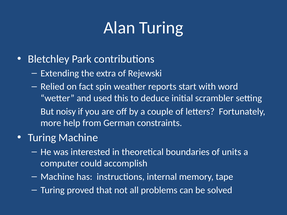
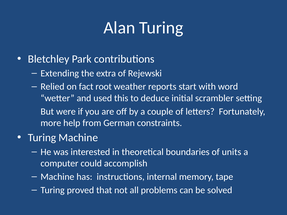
spin: spin -> root (104, 87)
noisy: noisy -> were (66, 112)
